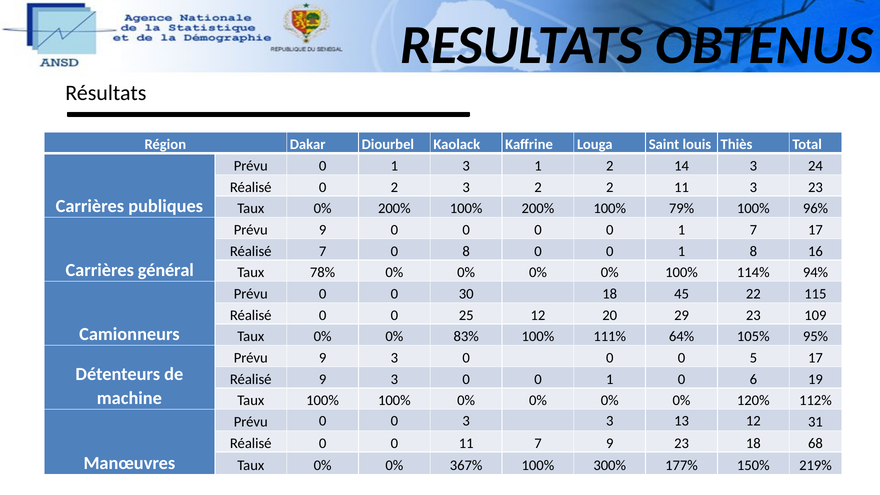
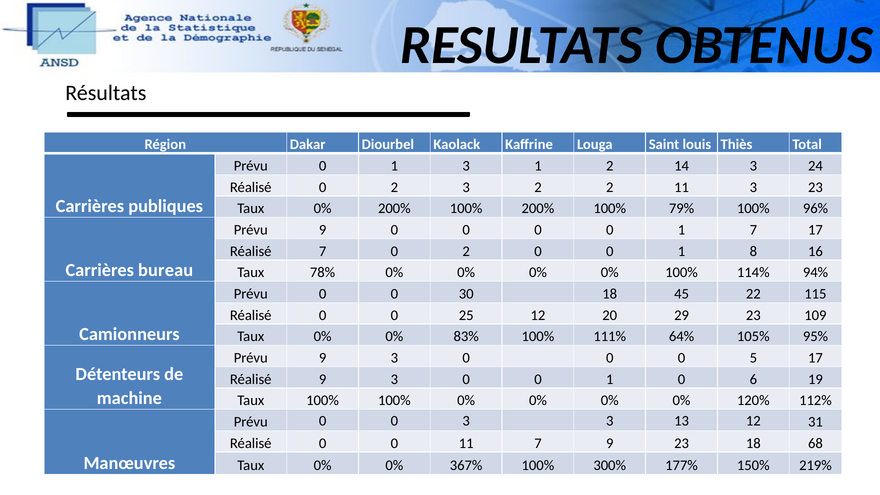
7 0 8: 8 -> 2 (466, 251)
général: général -> bureau (166, 270)
